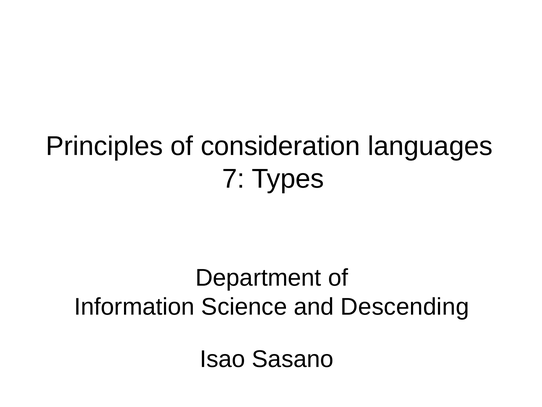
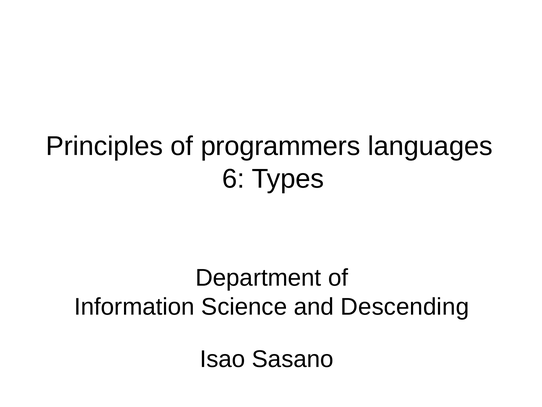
consideration: consideration -> programmers (281, 146)
7: 7 -> 6 (233, 179)
